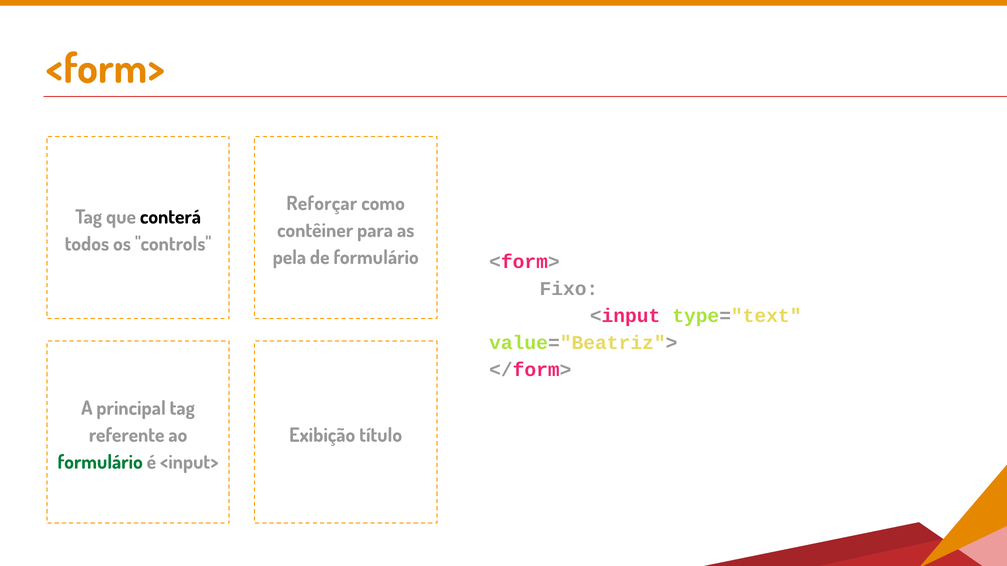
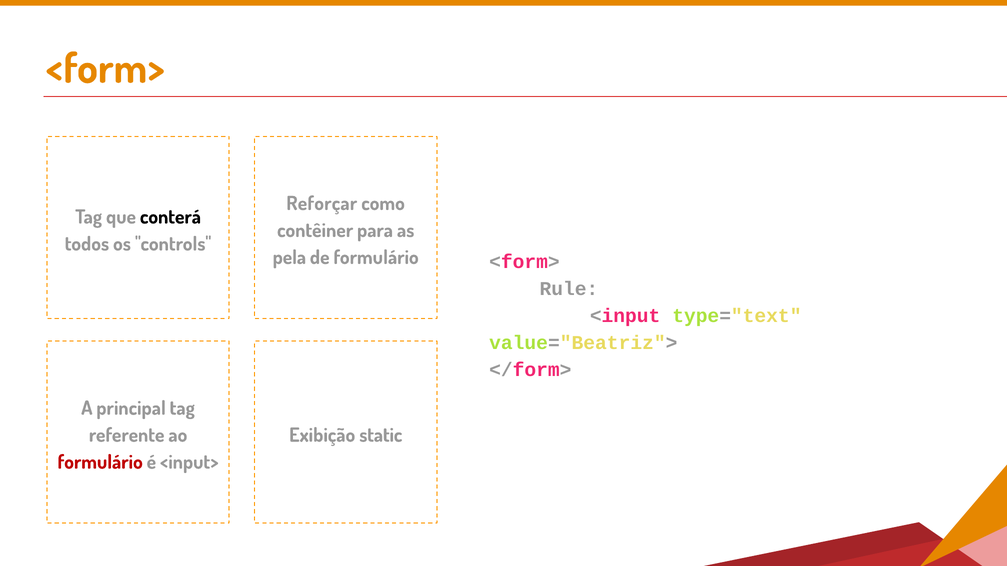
Fixo: Fixo -> Rule (569, 289)
título: título -> static (381, 436)
formulário colour: green -> red (100, 463)
